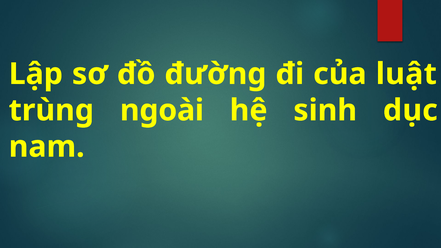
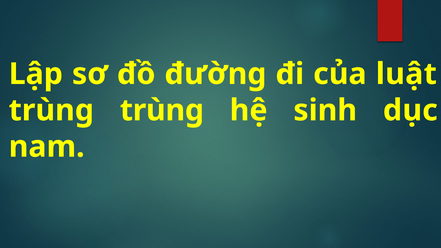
trùng ngoài: ngoài -> trùng (162, 110)
